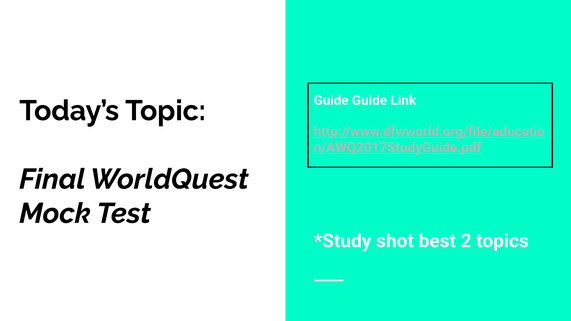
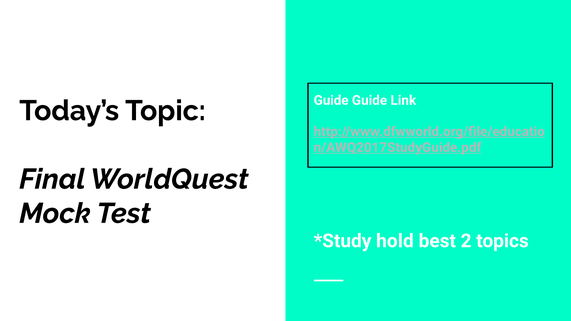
shot: shot -> hold (395, 241)
